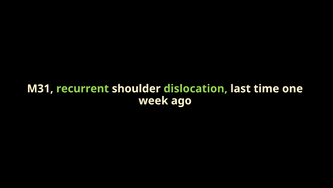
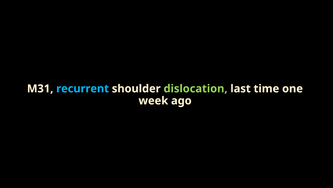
recurrent colour: light green -> light blue (83, 88)
